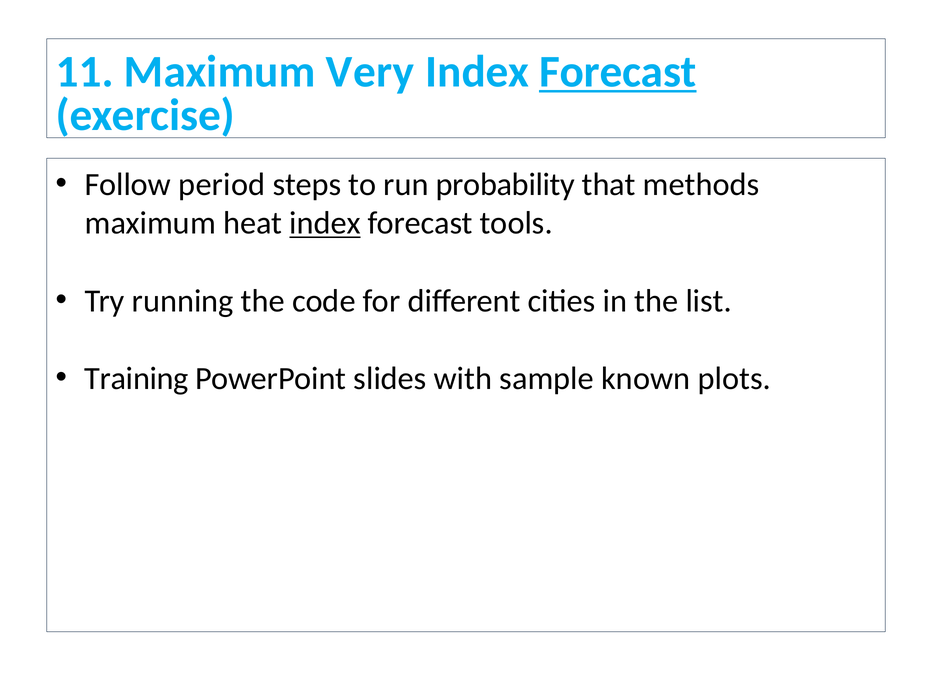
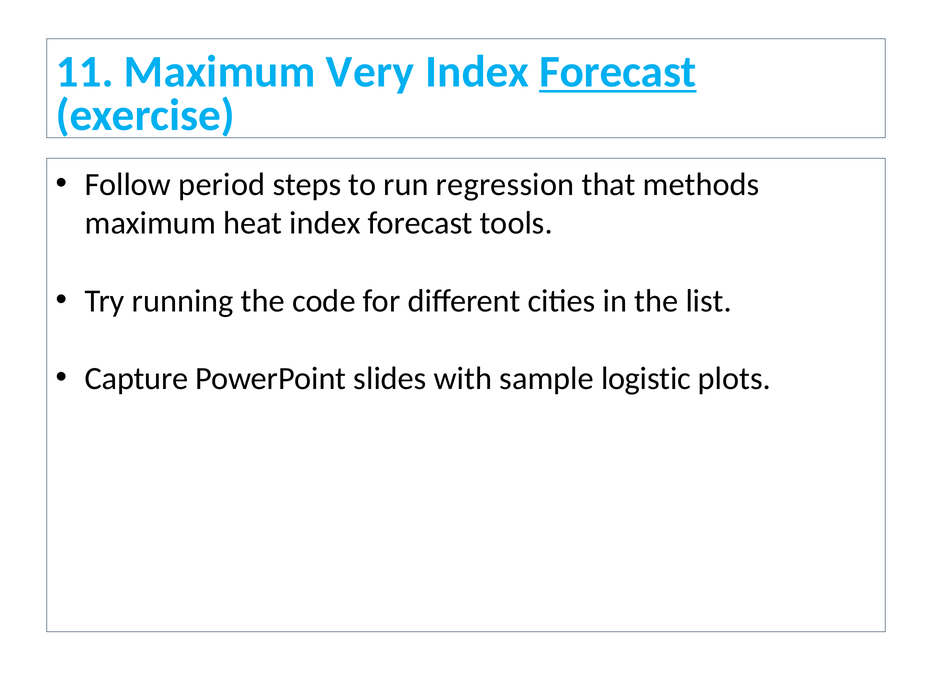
probability: probability -> regression (505, 185)
index underline: present -> none (325, 223)
Training: Training -> Capture (137, 378)
known: known -> logistic (646, 378)
